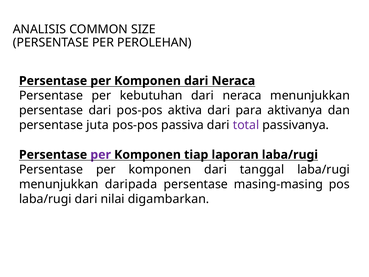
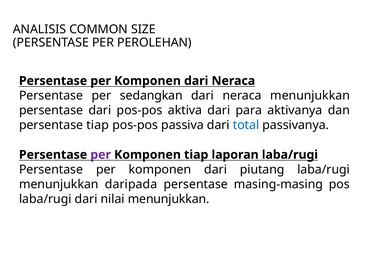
kebutuhan: kebutuhan -> sedangkan (151, 96)
persentase juta: juta -> tiap (98, 125)
total colour: purple -> blue (246, 125)
tanggal: tanggal -> piutang (262, 169)
nilai digambarkan: digambarkan -> menunjukkan (169, 199)
